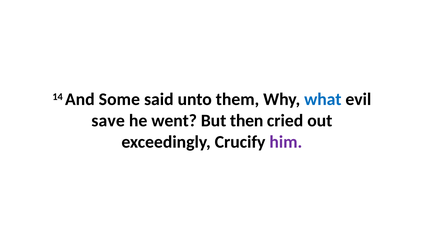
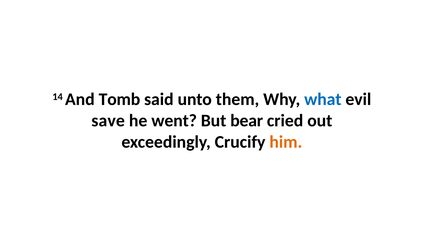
Some: Some -> Tomb (119, 99)
then: then -> bear (247, 120)
him colour: purple -> orange (286, 142)
